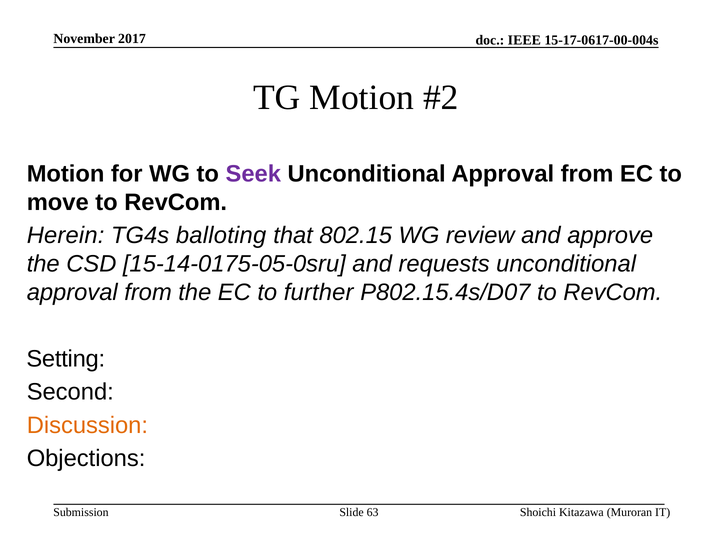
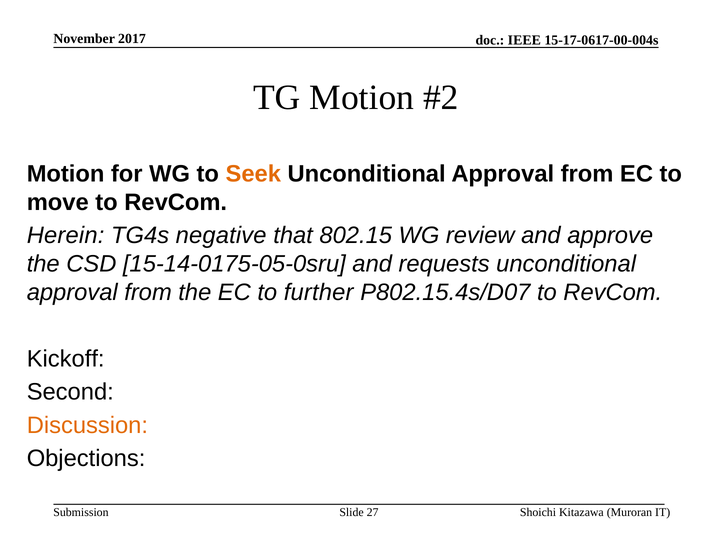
Seek colour: purple -> orange (253, 174)
balloting: balloting -> negative (221, 235)
Setting: Setting -> Kickoff (66, 359)
63: 63 -> 27 (373, 512)
